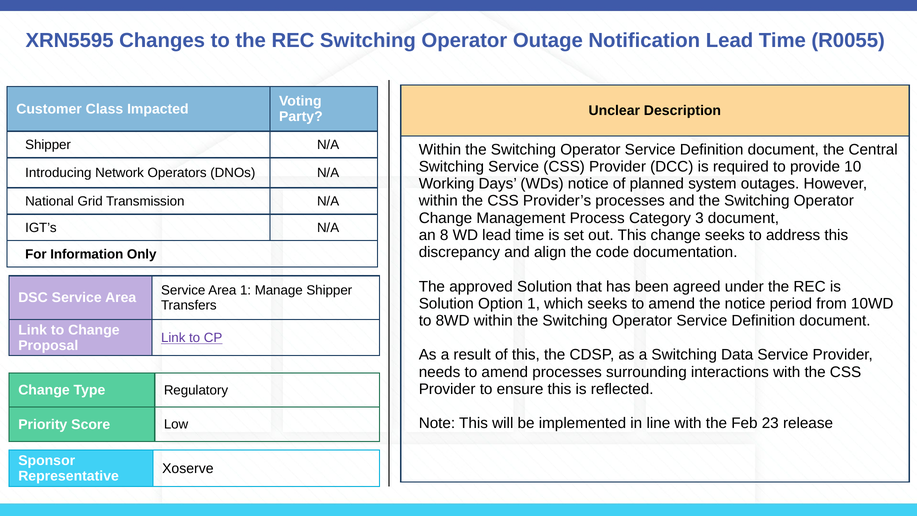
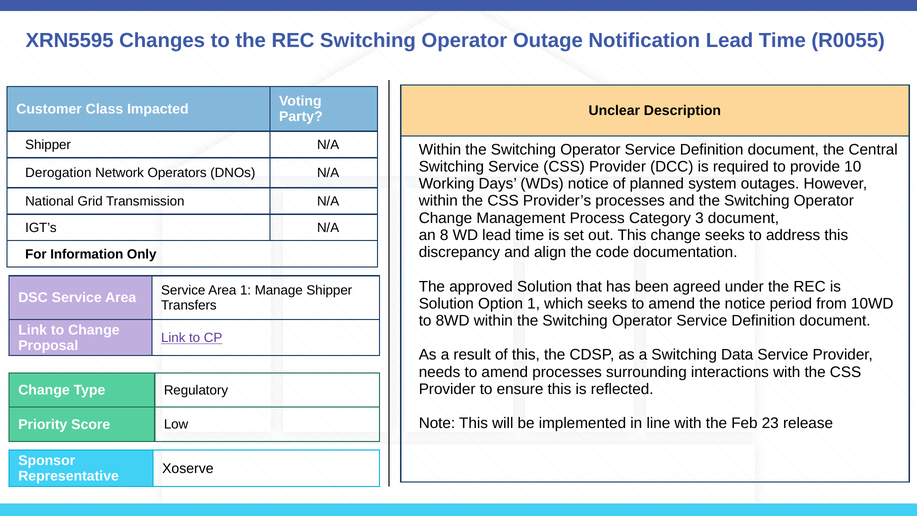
Introducing: Introducing -> Derogation (58, 173)
